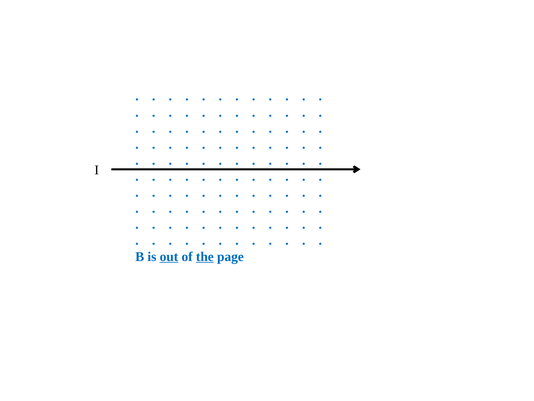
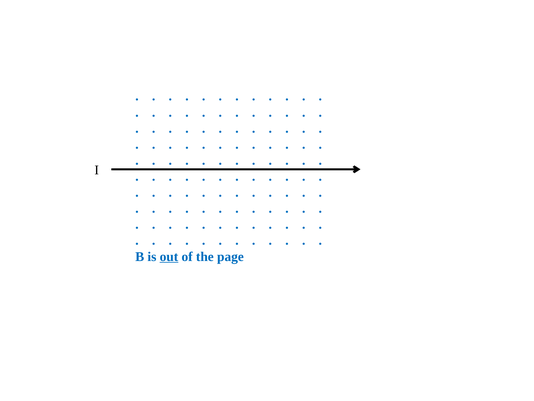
the underline: present -> none (205, 256)
